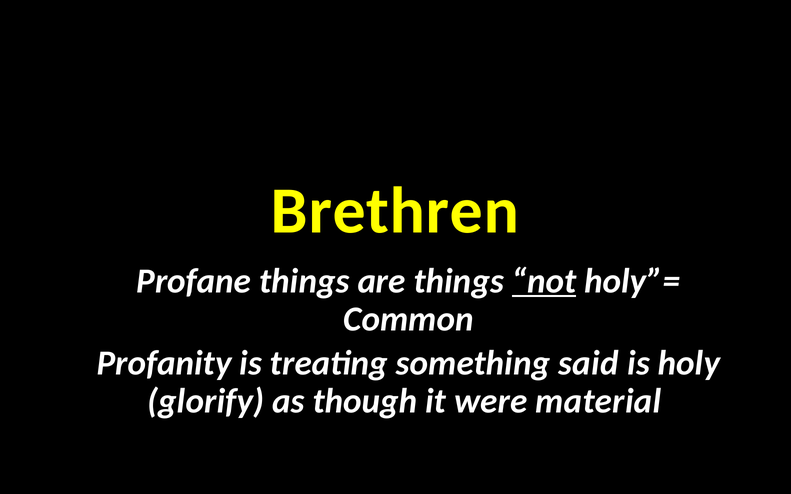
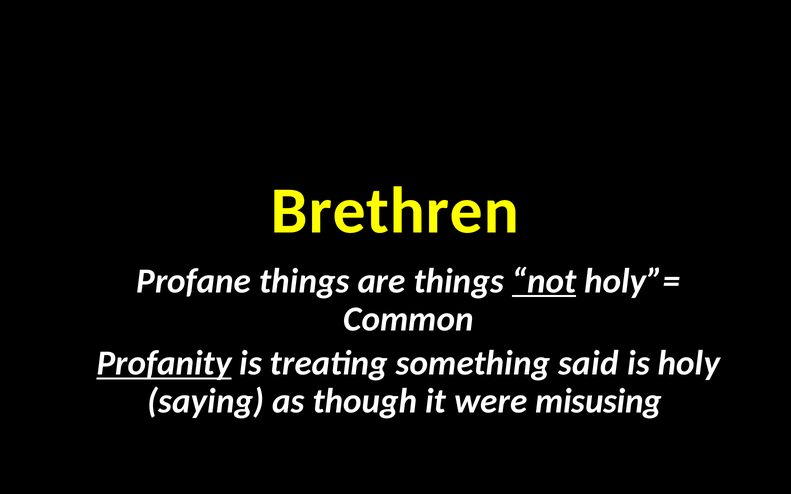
Profanity underline: none -> present (164, 364)
glorify: glorify -> saying (206, 402)
material: material -> misusing (599, 402)
